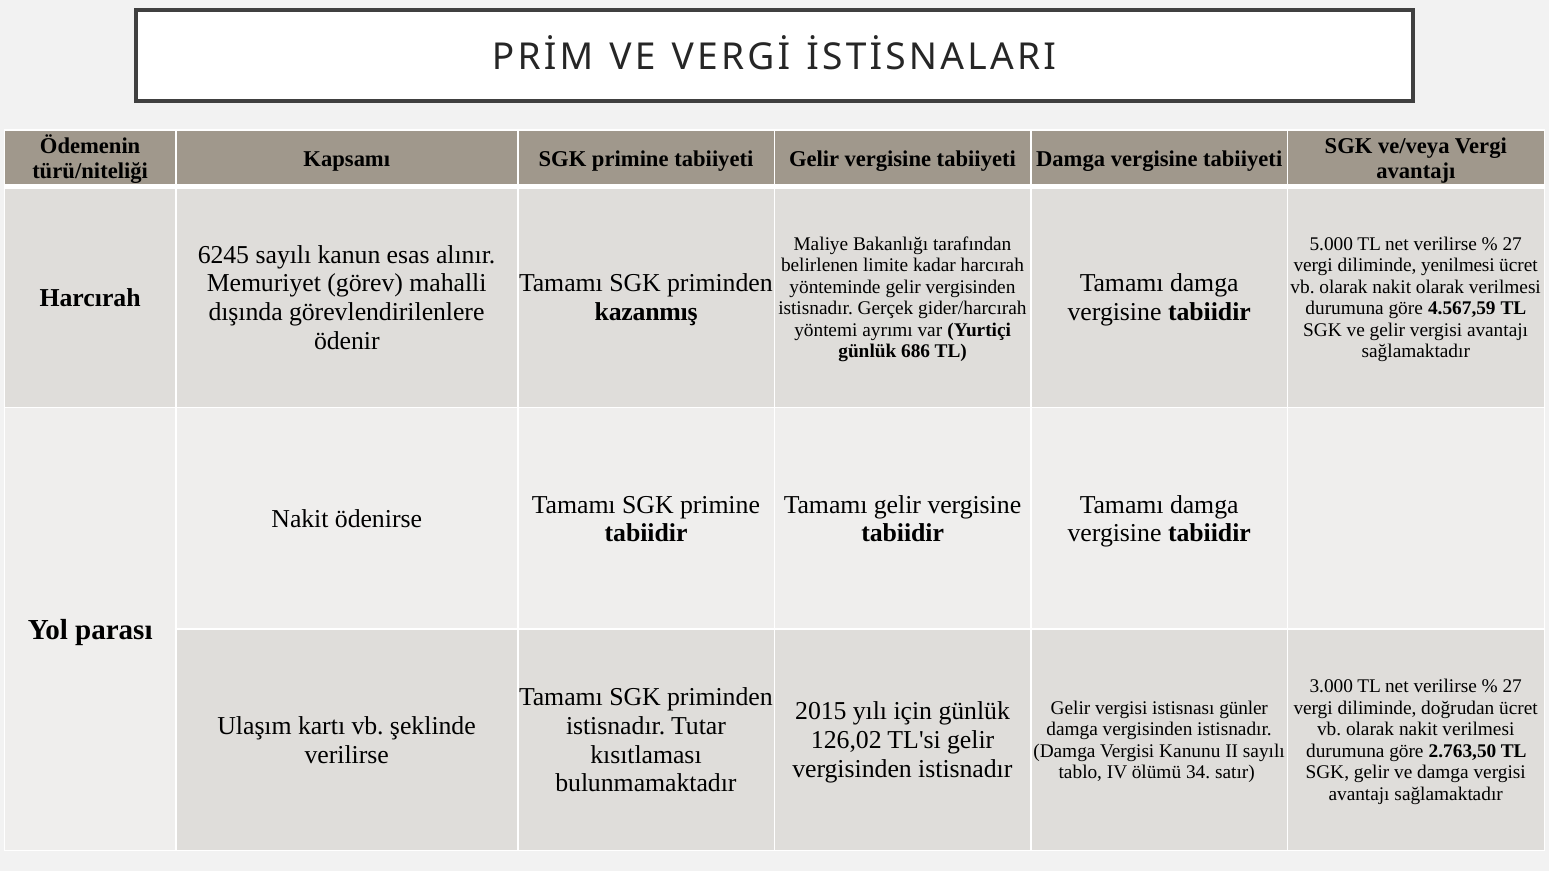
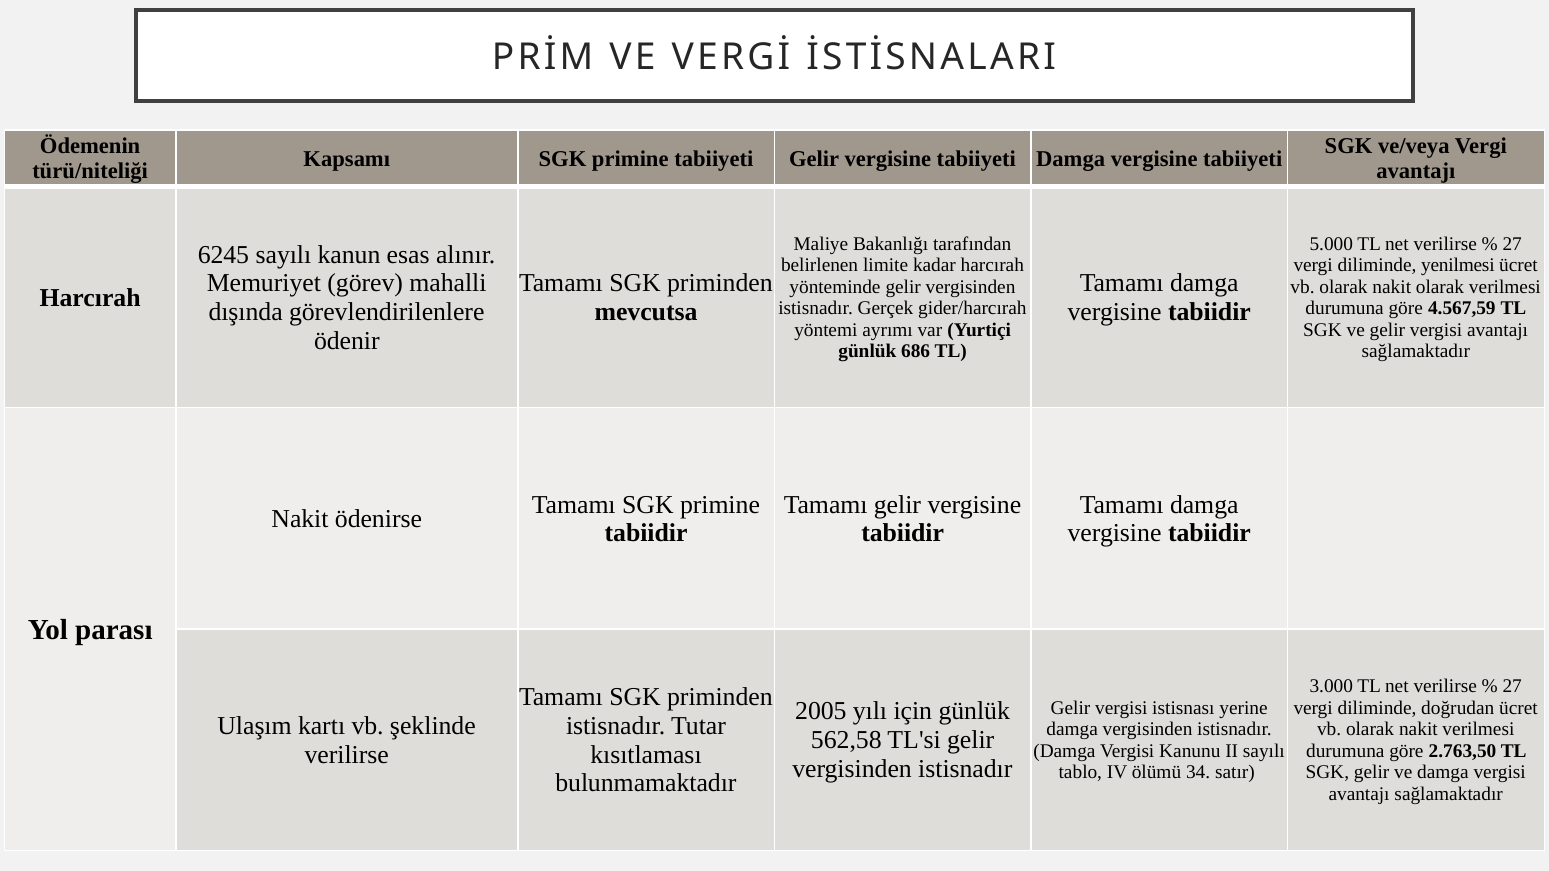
kazanmış: kazanmış -> mevcutsa (646, 312)
günler: günler -> yerine (1244, 708)
2015: 2015 -> 2005 (821, 712)
126,02: 126,02 -> 562,58 (846, 740)
